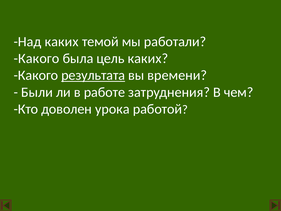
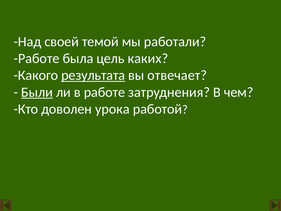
Над каких: каких -> своей (62, 42)
Какого: Какого -> Работе (37, 58)
времени: времени -> отвечает (177, 75)
Были underline: none -> present (37, 92)
